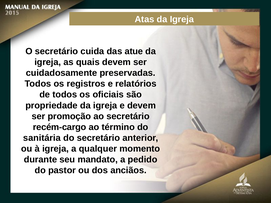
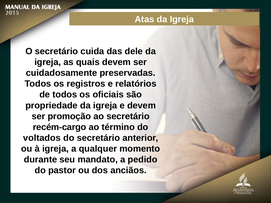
atue: atue -> dele (134, 51)
sanitária: sanitária -> voltados (42, 138)
